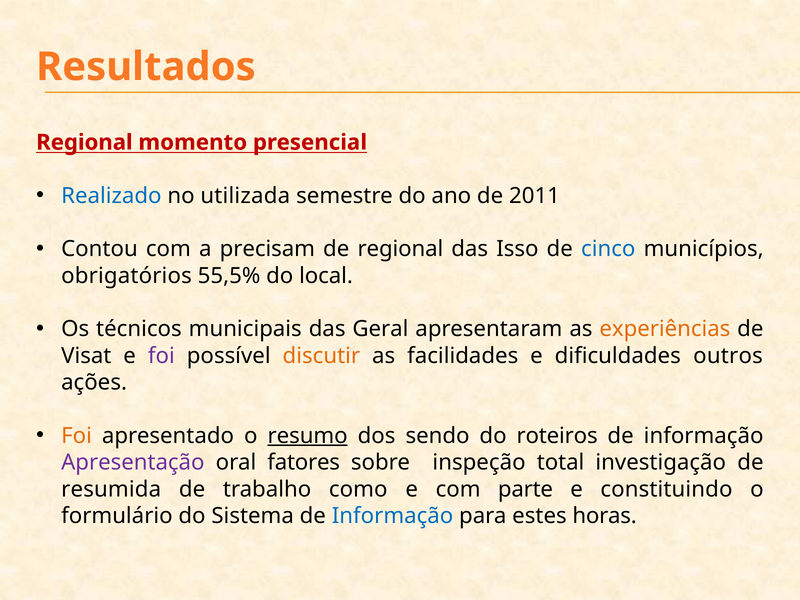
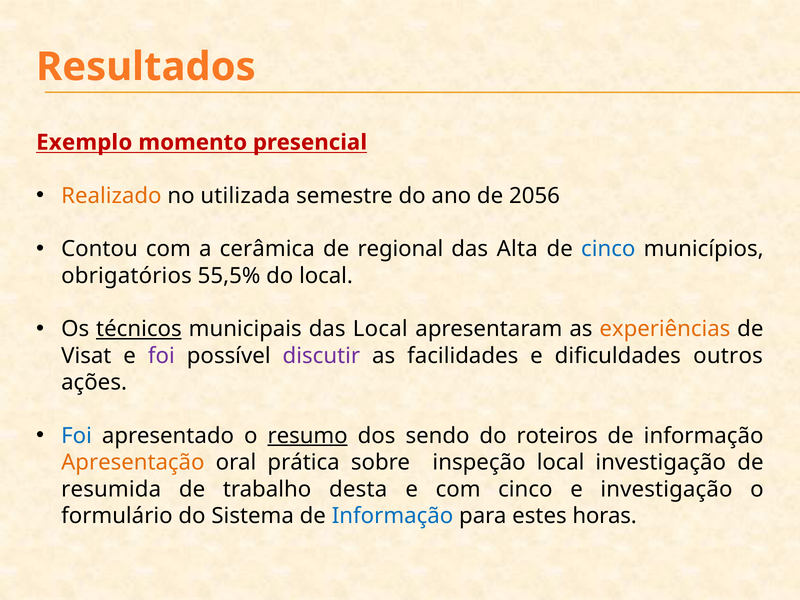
Regional: Regional -> Exemplo (84, 142)
Realizado colour: blue -> orange (111, 196)
2011: 2011 -> 2056 (535, 196)
precisam: precisam -> cerâmica (267, 249)
Isso: Isso -> Alta (517, 249)
técnicos underline: none -> present (139, 329)
das Geral: Geral -> Local (380, 329)
discutir colour: orange -> purple (321, 356)
Foi colour: orange -> blue (77, 436)
Apresentação colour: purple -> orange (133, 463)
fatores: fatores -> prática (304, 463)
inspeção total: total -> local (561, 463)
como: como -> desta (358, 489)
com parte: parte -> cinco (525, 489)
e constituindo: constituindo -> investigação (666, 489)
